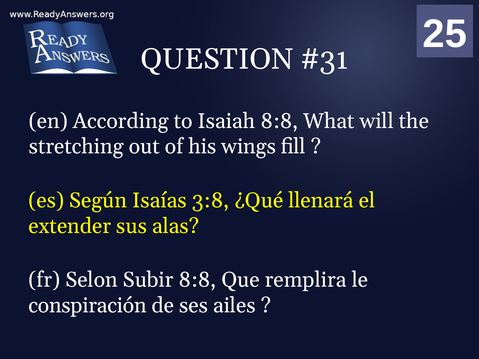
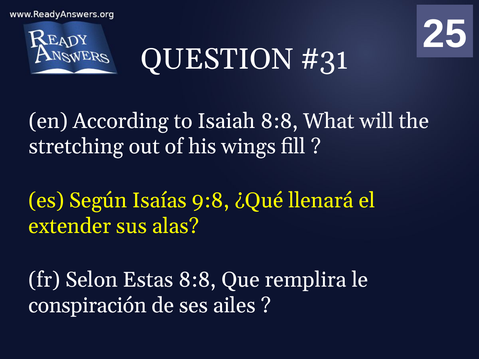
3:8: 3:8 -> 9:8 (211, 201)
Subir: Subir -> Estas (148, 280)
